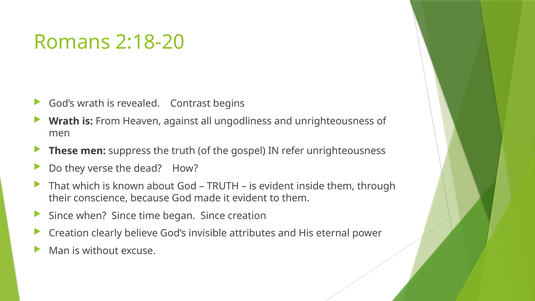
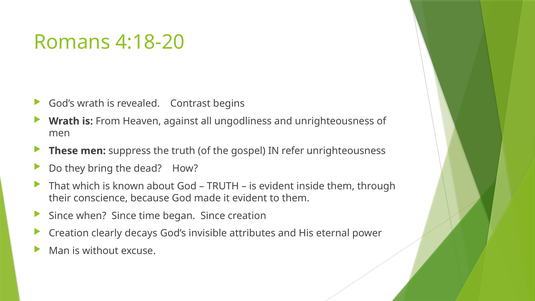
2:18-20: 2:18-20 -> 4:18-20 (150, 42)
verse: verse -> bring (100, 168)
believe: believe -> decays (141, 233)
